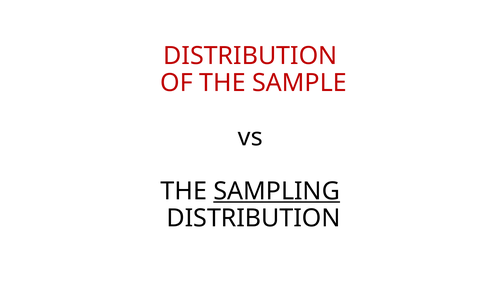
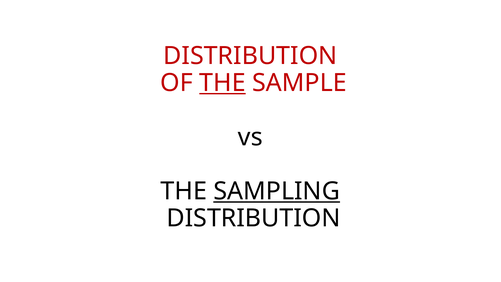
THE underline: none -> present (222, 83)
